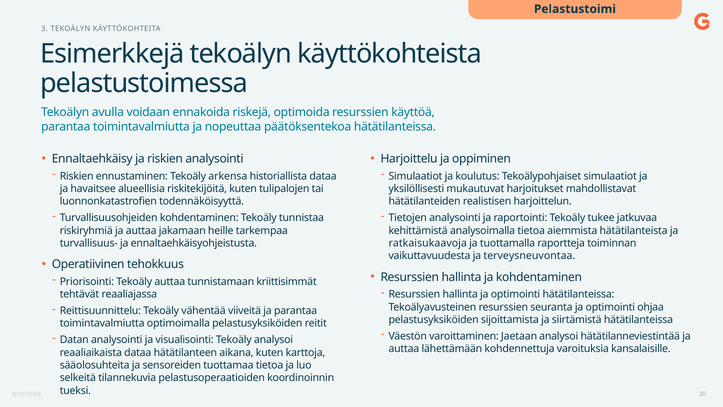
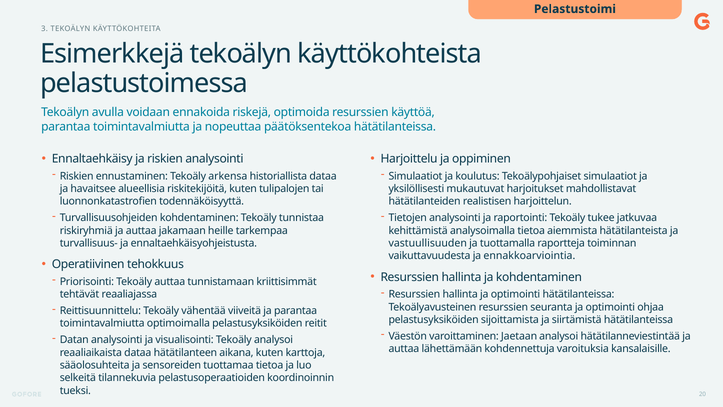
ratkaisukaavoja: ratkaisukaavoja -> vastuullisuuden (428, 243)
terveysneuvontaa: terveysneuvontaa -> ennakkoarviointia (529, 256)
